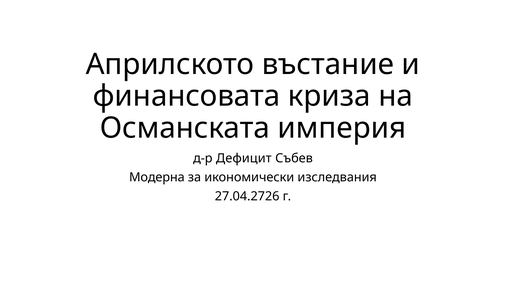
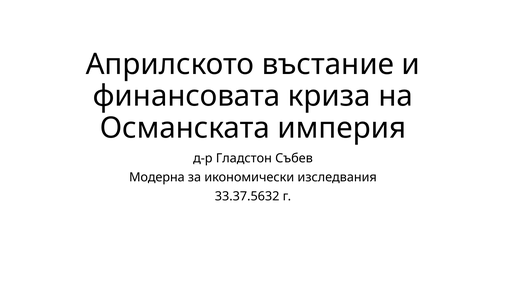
Дефицит: Дефицит -> Гладстон (244, 158)
27.04.2726: 27.04.2726 -> 33.37.5632 (247, 196)
